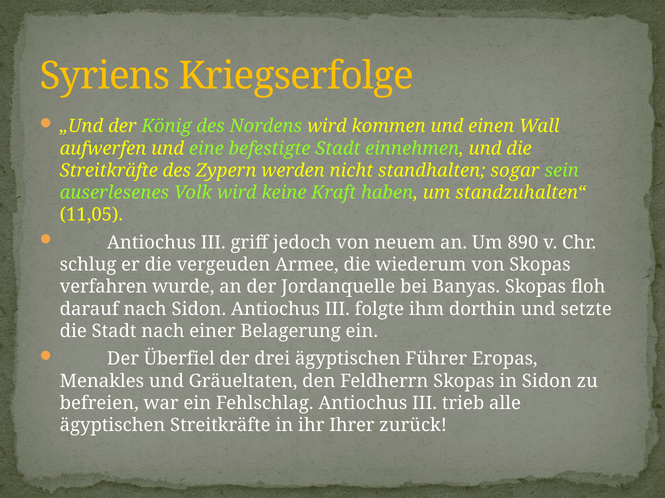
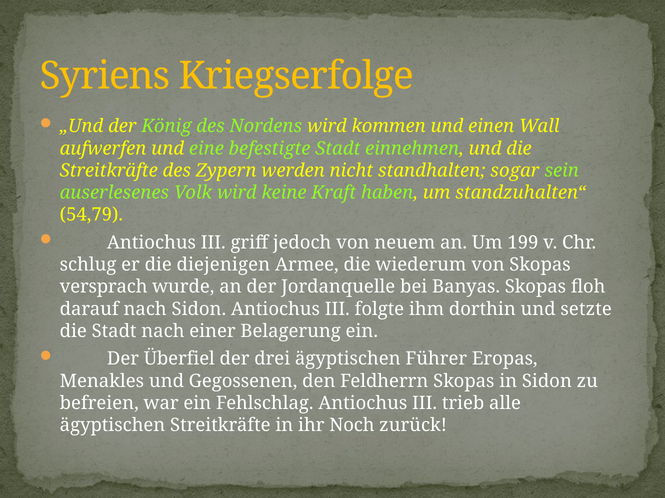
11,05: 11,05 -> 54,79 (91, 215)
890: 890 -> 199 (523, 243)
vergeuden: vergeuden -> diejenigen (223, 265)
verfahren: verfahren -> versprach (104, 287)
Gräueltaten: Gräueltaten -> Gegossenen (243, 382)
Ihrer: Ihrer -> Noch (352, 426)
